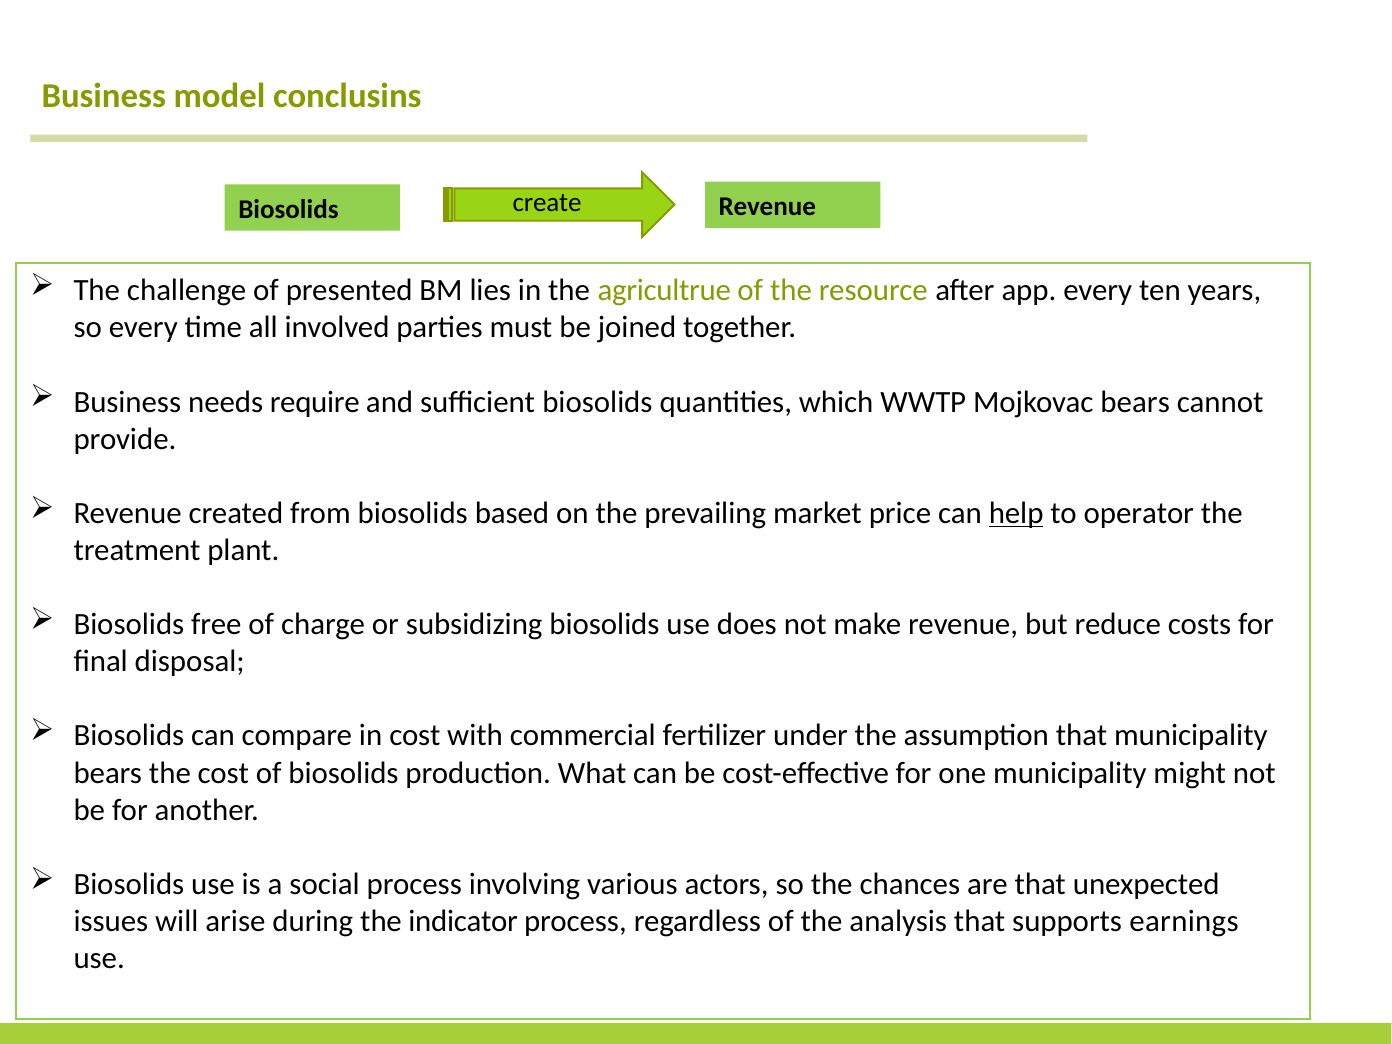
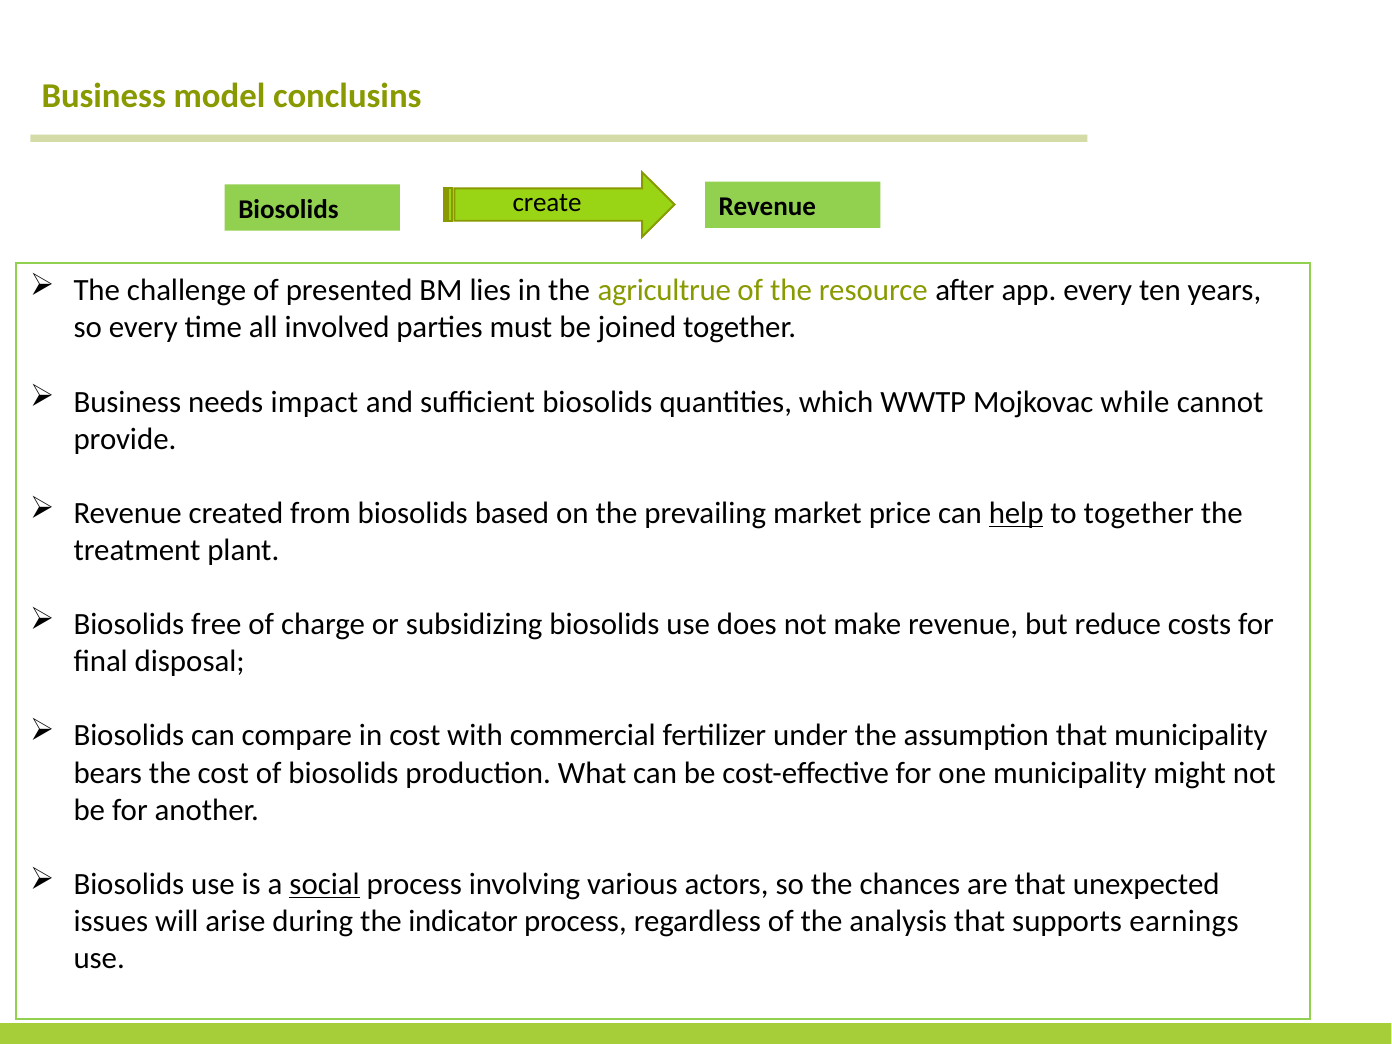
require: require -> impact (314, 402)
Mojkovac bears: bears -> while (1135, 402)
to operator: operator -> together (1139, 513)
social underline: none -> present (325, 884)
